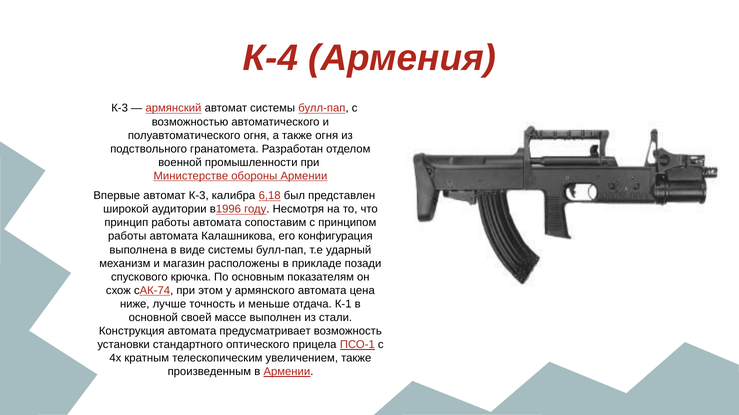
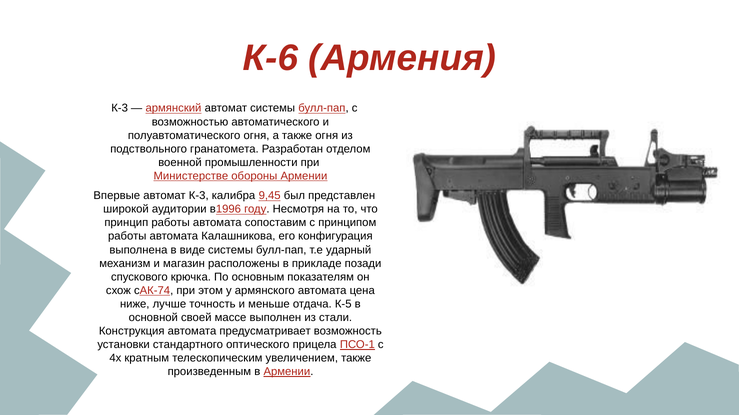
К-4: К-4 -> К-6 (270, 58)
6,18: 6,18 -> 9,45 (270, 196)
К-1: К-1 -> К-5 (343, 304)
